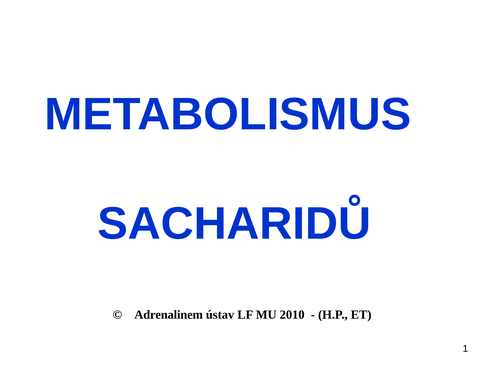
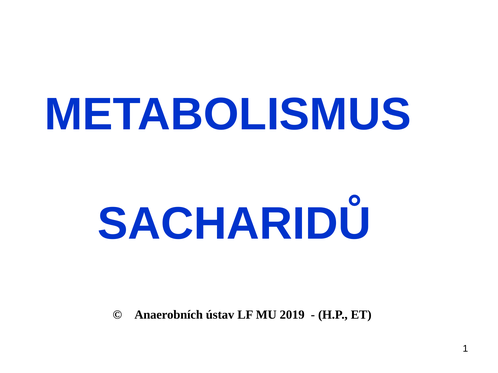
Adrenalinem: Adrenalinem -> Anaerobních (169, 315)
2010: 2010 -> 2019 (292, 315)
